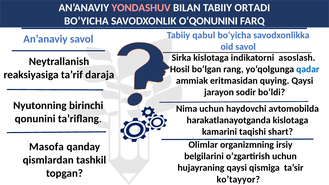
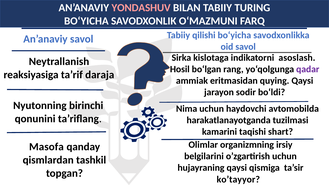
ORTADI: ORTADI -> TURING (252, 8)
O‘QONUNINI: O‘QONUNINI -> O‘MAZMUNI (208, 21)
qabul: qabul -> qilishi (204, 35)
qadar colour: blue -> purple (308, 69)
harakatlanayotganda kislotaga: kislotaga -> tuzilmasi (291, 120)
